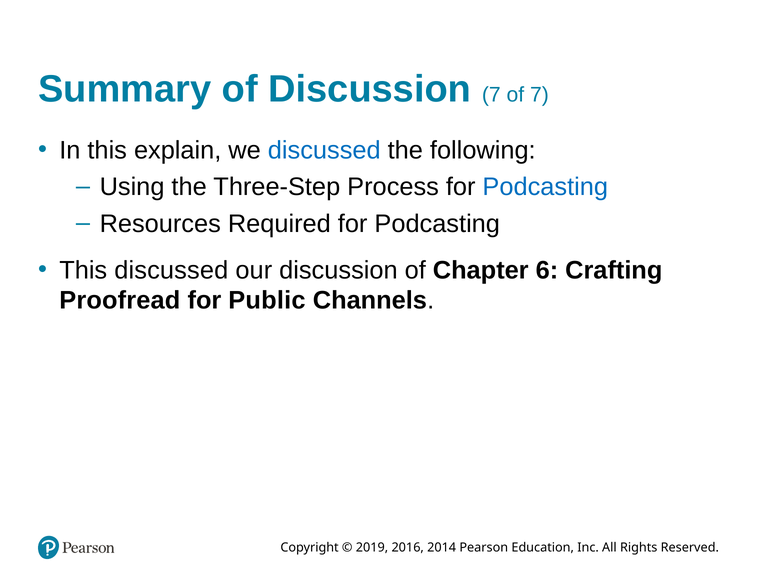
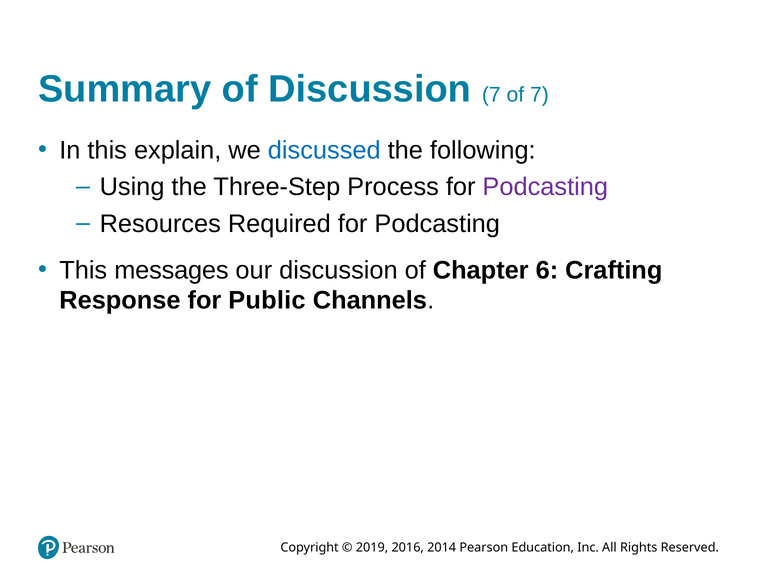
Podcasting colour: blue -> purple (545, 187)
This discussed: discussed -> messages (171, 270)
Proofread: Proofread -> Response (120, 300)
